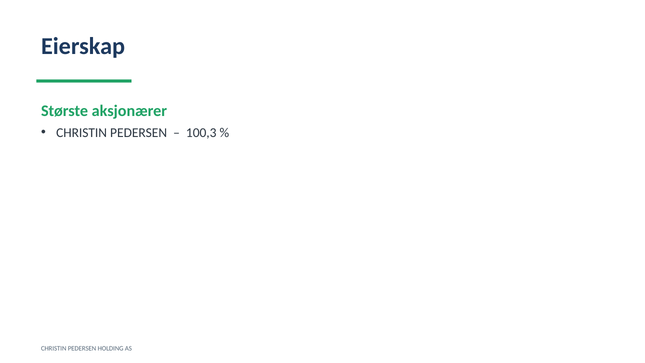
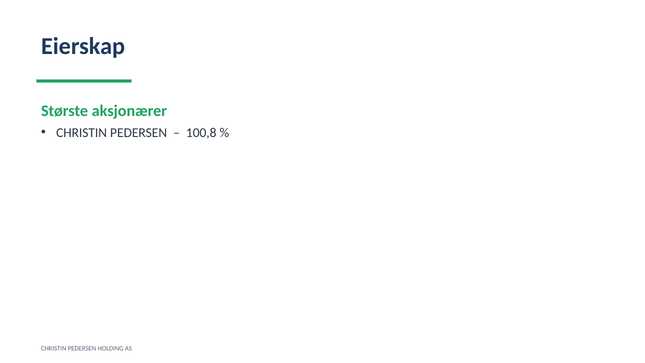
100,3: 100,3 -> 100,8 (201, 133)
